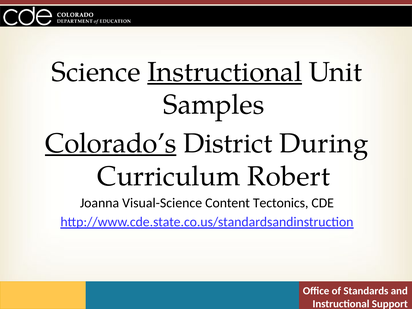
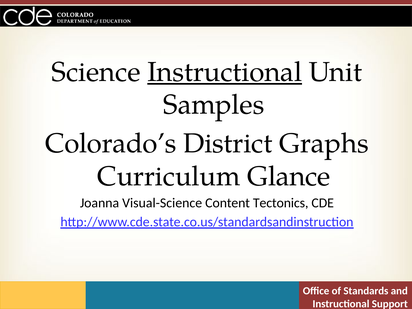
Colorado’s underline: present -> none (111, 143)
During: During -> Graphs (324, 143)
Robert: Robert -> Glance (289, 176)
